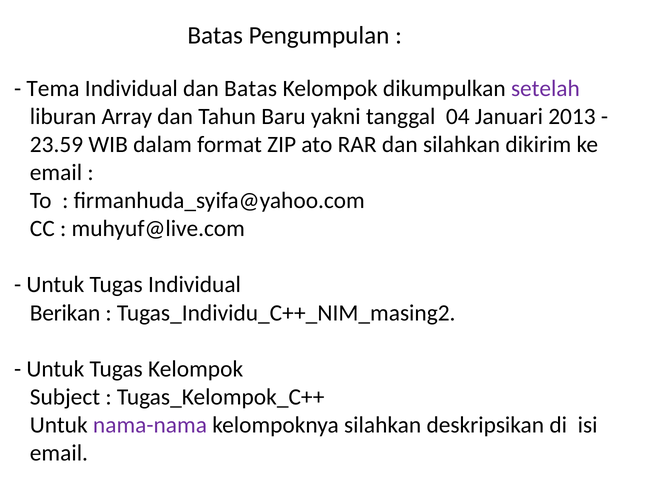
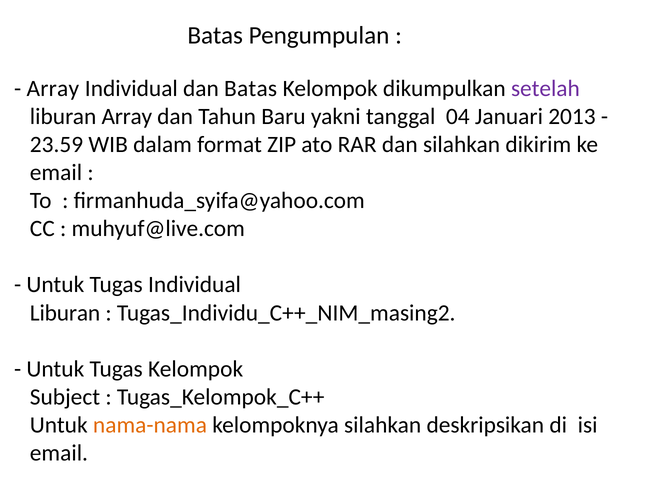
Tema: Tema -> Array (53, 88)
Berikan: Berikan -> Liburan (65, 313)
nama-nama colour: purple -> orange (150, 425)
